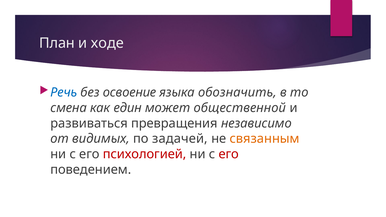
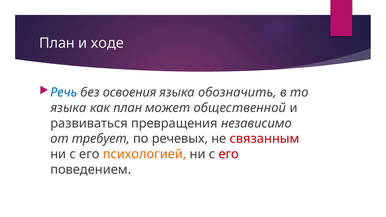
освоение: освоение -> освоения (130, 92)
смена: смена -> языка (69, 108)
как един: един -> план (128, 108)
видимых: видимых -> требует (101, 139)
задачей: задачей -> речевых (180, 139)
связанным colour: orange -> red (265, 139)
психологией colour: red -> orange (145, 154)
